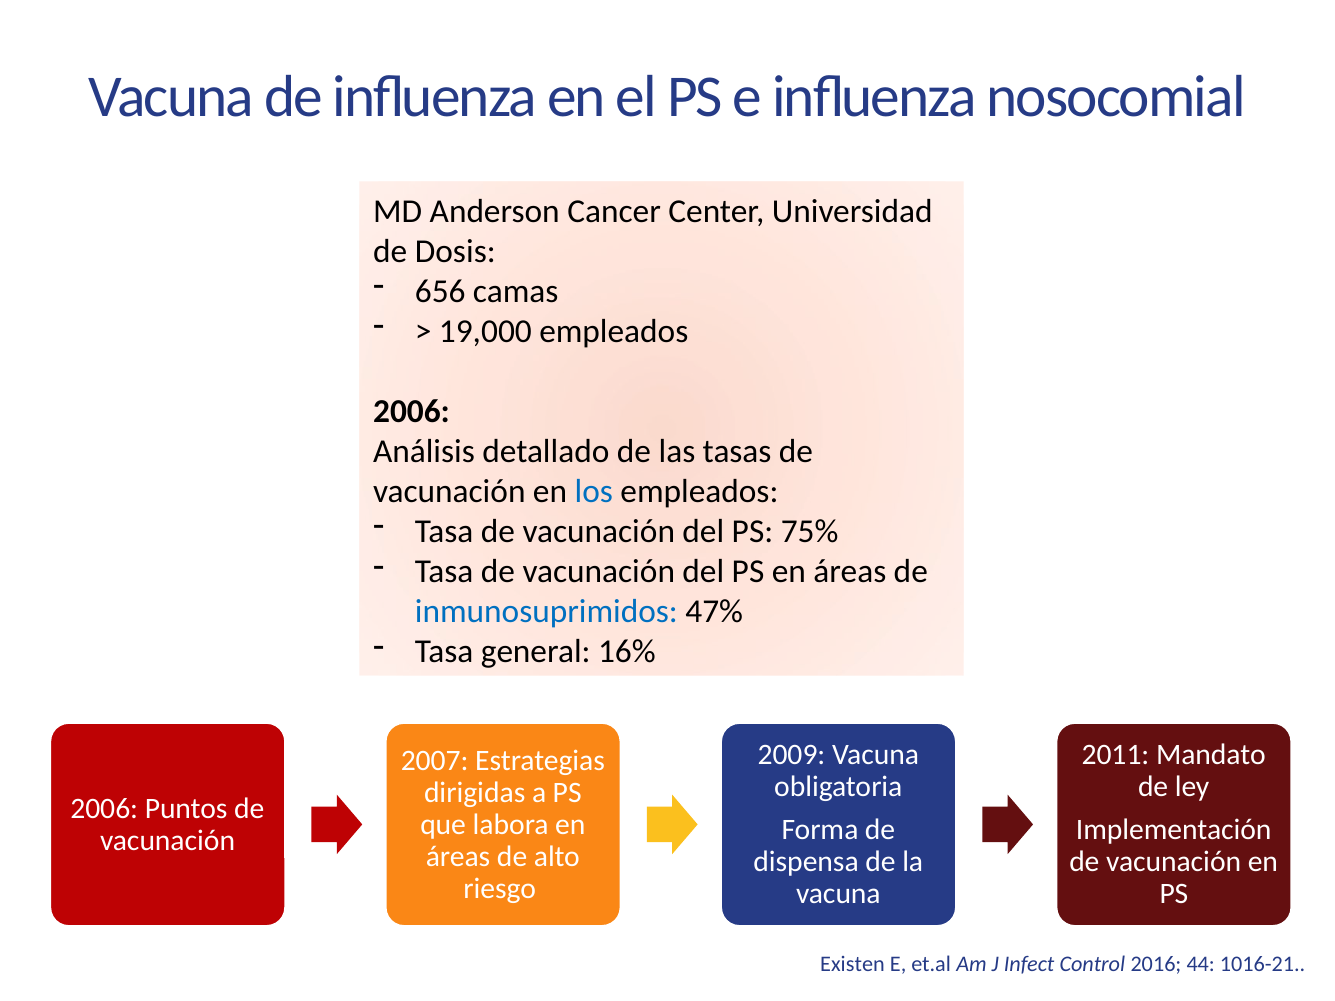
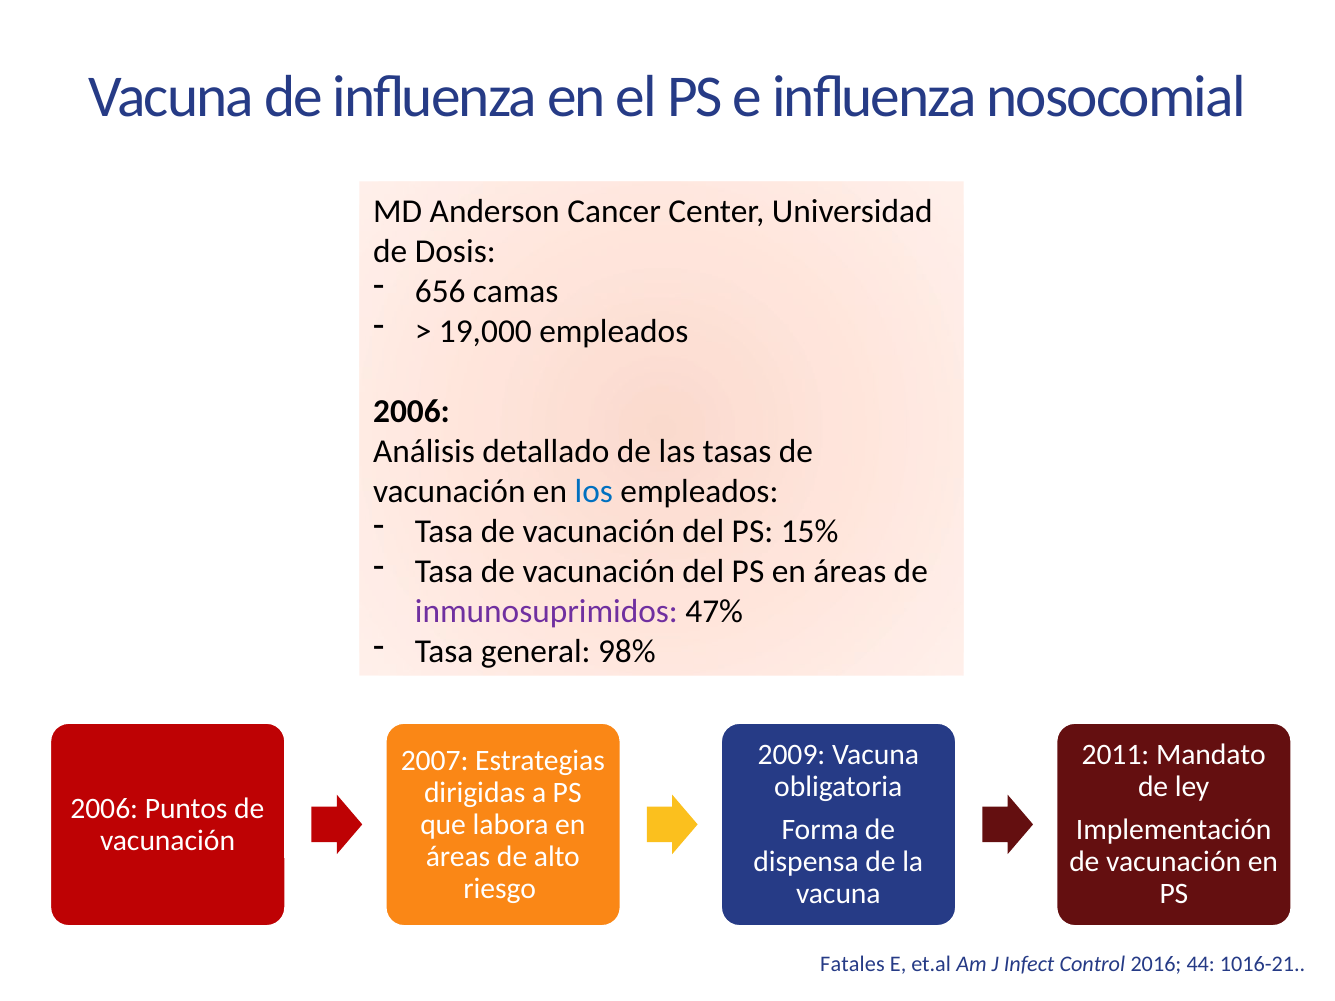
75%: 75% -> 15% (810, 532)
inmunosuprimidos colour: blue -> purple (546, 612)
16%: 16% -> 98% (627, 652)
Existen: Existen -> Fatales (852, 964)
